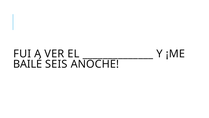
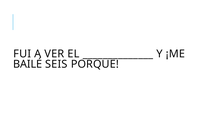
ANOCHE: ANOCHE -> PORQUE (95, 64)
